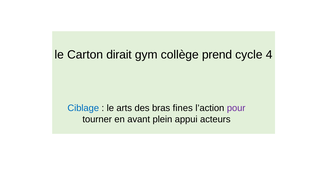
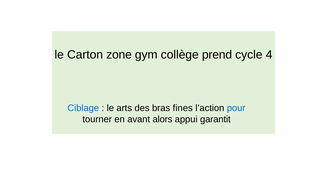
dirait: dirait -> zone (119, 55)
pour colour: purple -> blue (236, 108)
plein: plein -> alors (162, 120)
acteurs: acteurs -> garantit (215, 120)
